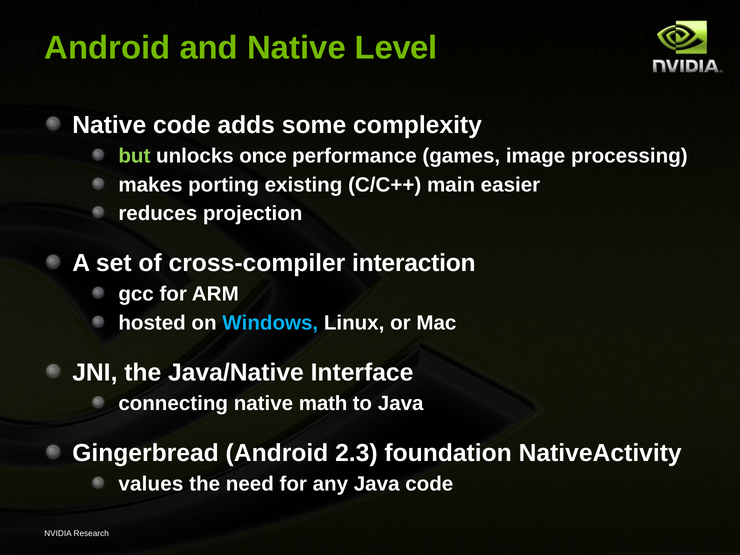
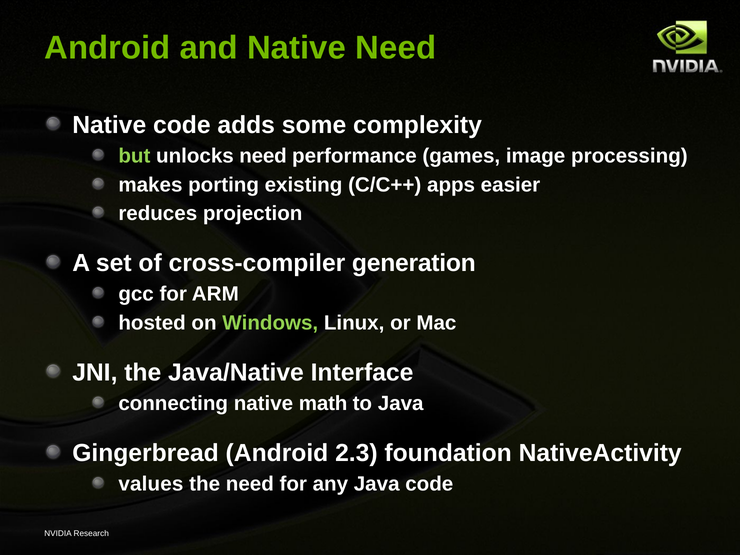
Native Level: Level -> Need (396, 48)
unlocks once: once -> need (263, 156)
main: main -> apps (451, 185)
interaction: interaction -> generation (414, 263)
Windows colour: light blue -> light green (270, 323)
